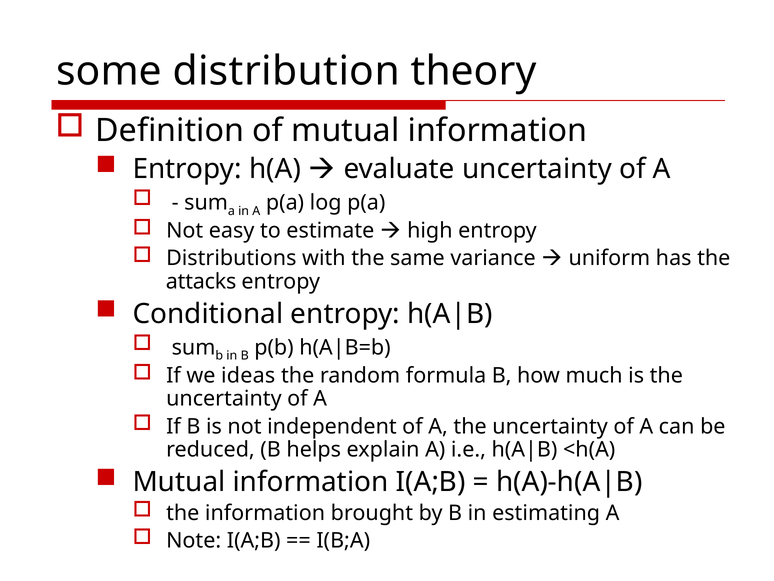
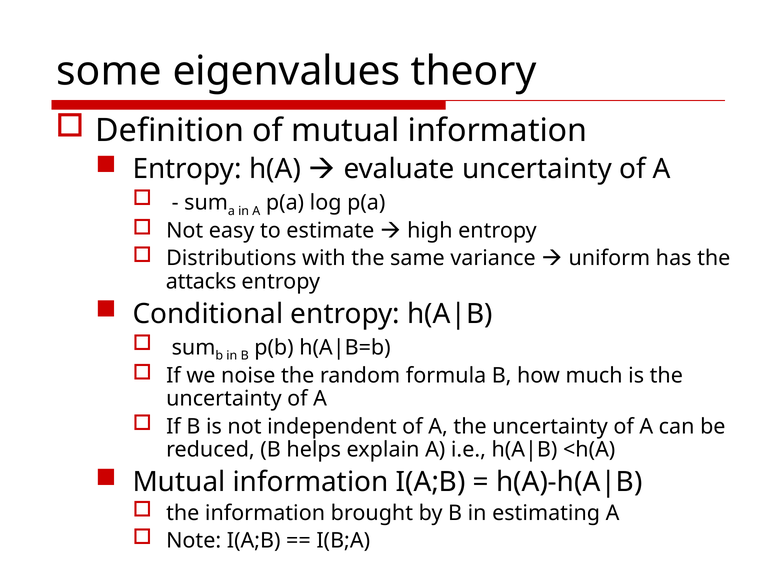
distribution: distribution -> eigenvalues (286, 71)
ideas: ideas -> noise (248, 375)
